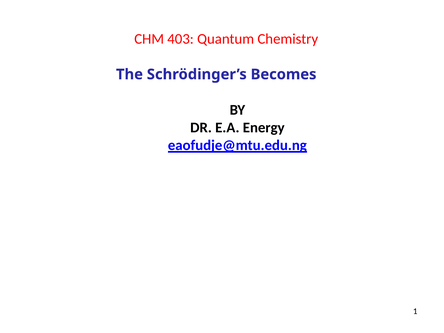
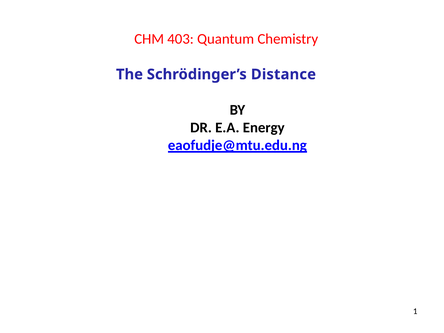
Becomes: Becomes -> Distance (283, 74)
